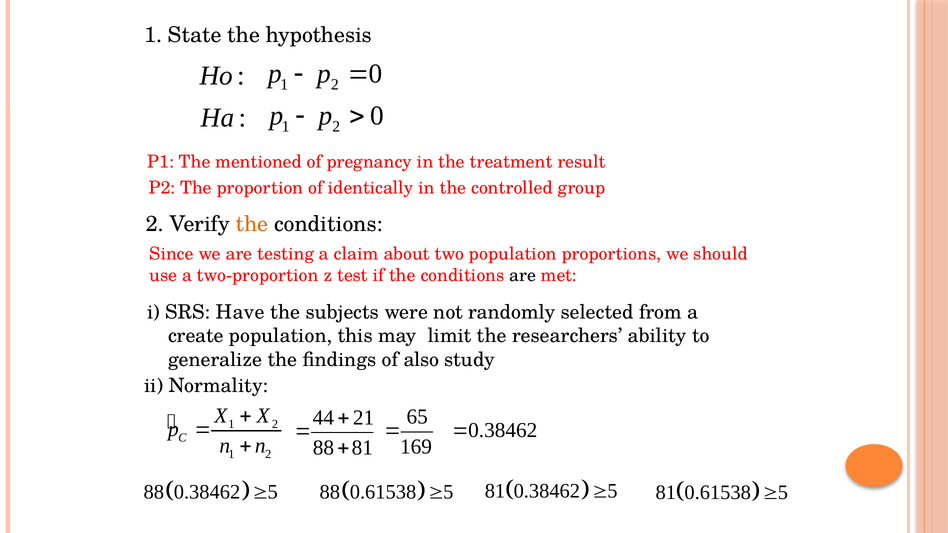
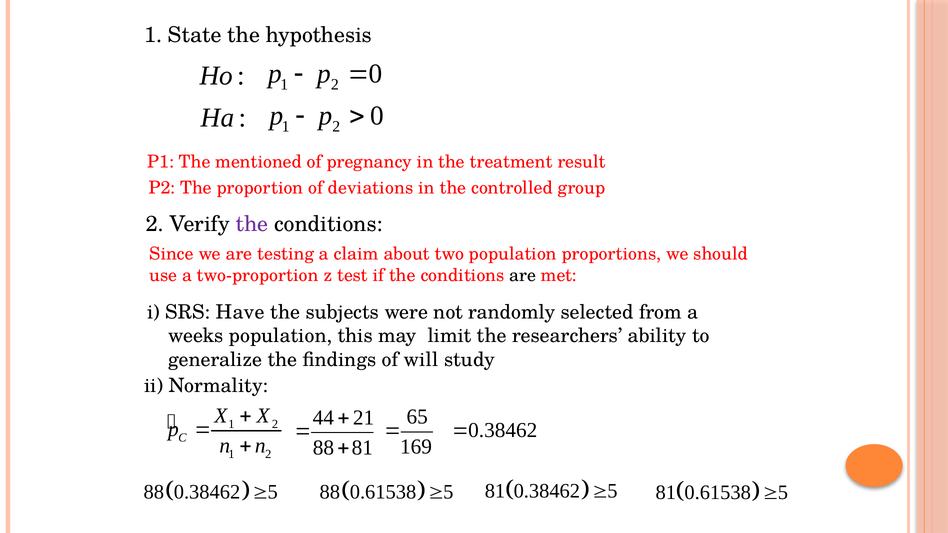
identically: identically -> deviations (371, 188)
the colour: orange -> purple (252, 224)
create: create -> weeks (196, 336)
also: also -> will (421, 360)
